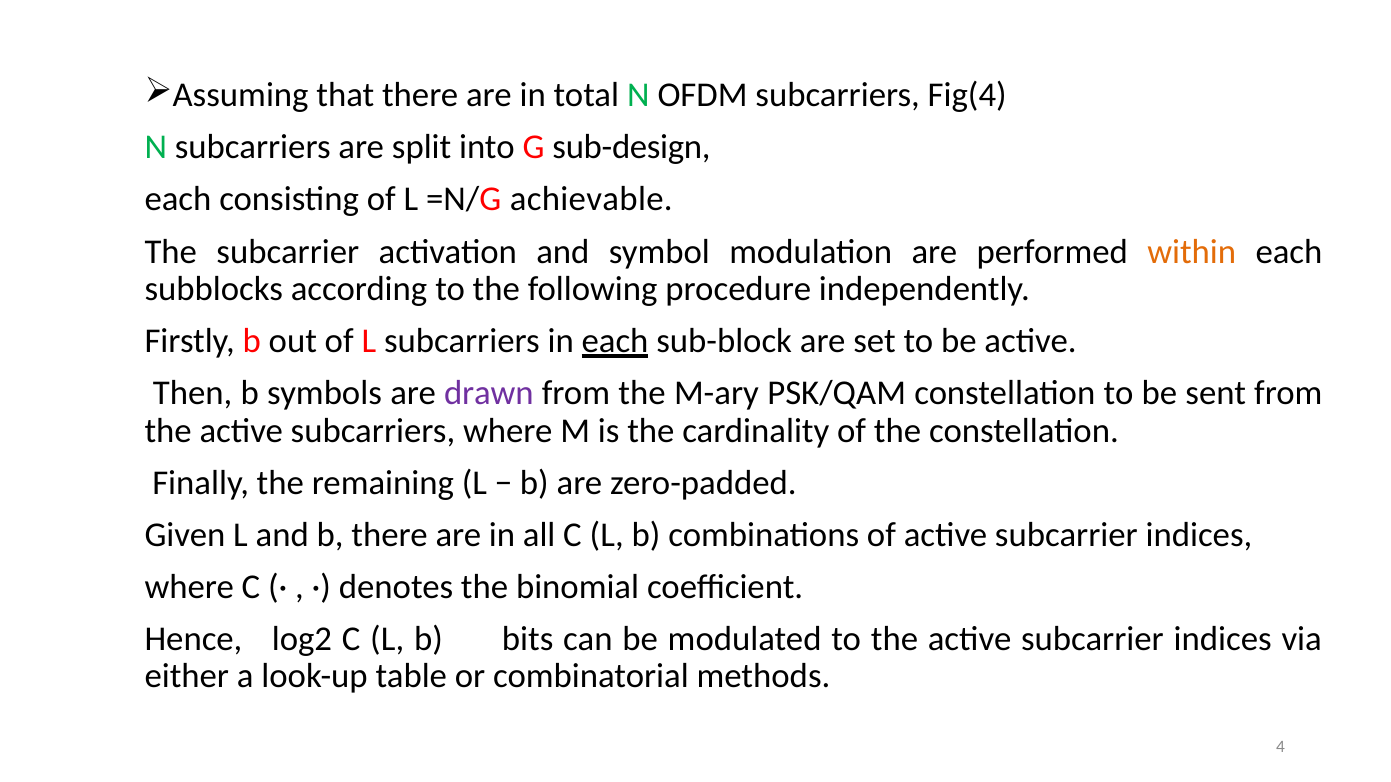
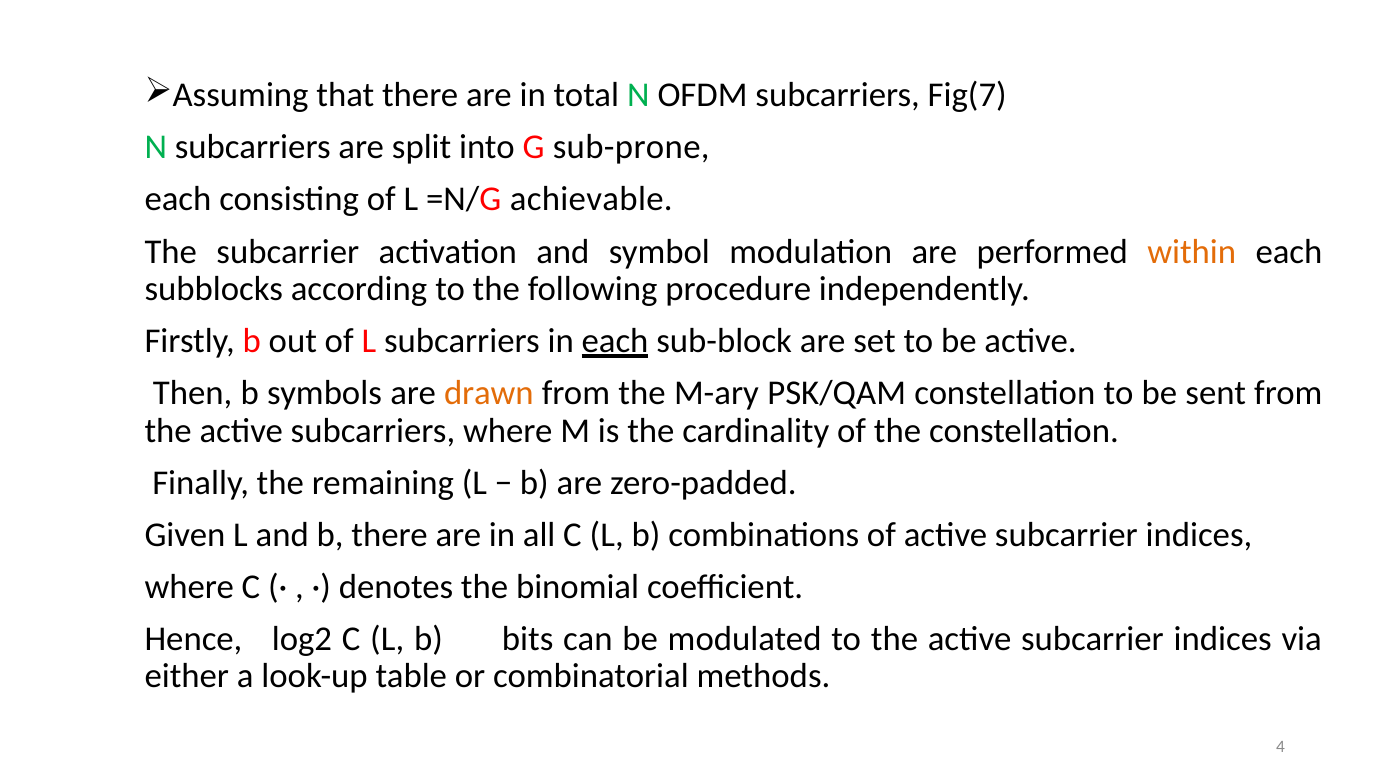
Fig(4: Fig(4 -> Fig(7 (967, 96)
sub-design: sub-design -> sub-prone (631, 148)
drawn colour: purple -> orange (489, 393)
